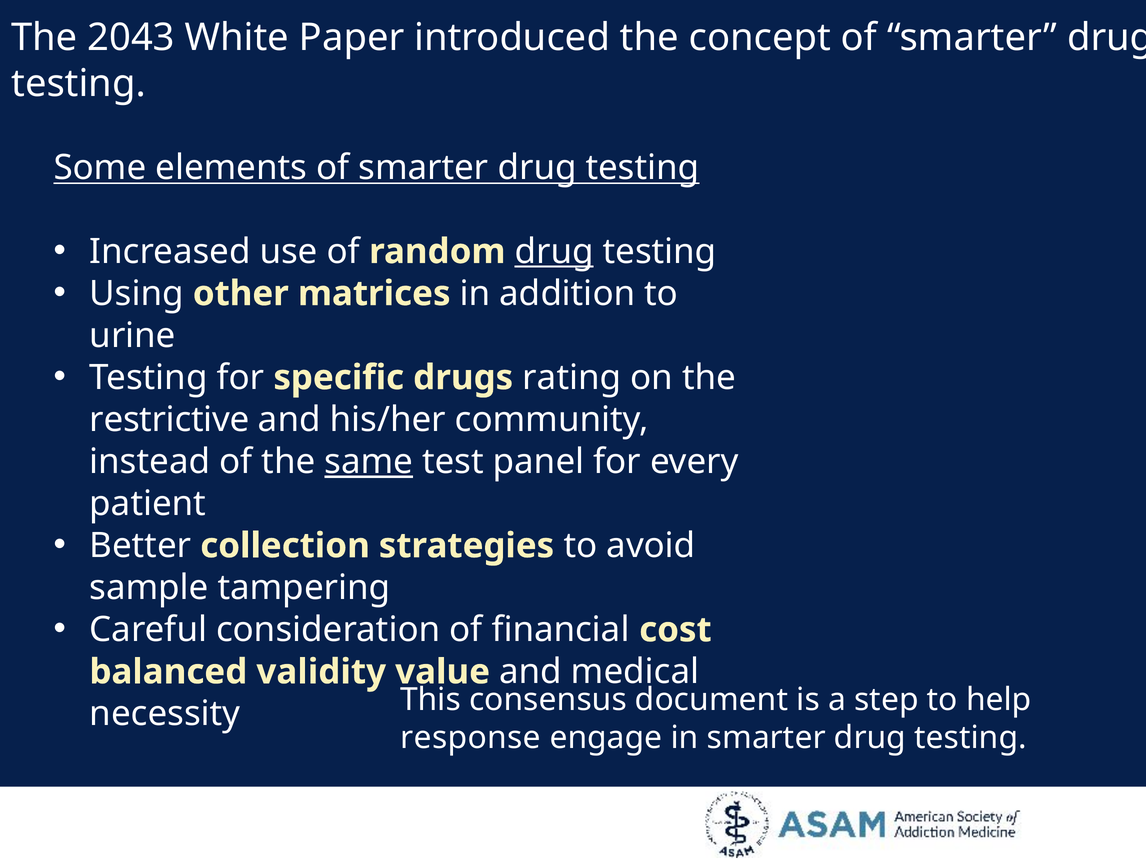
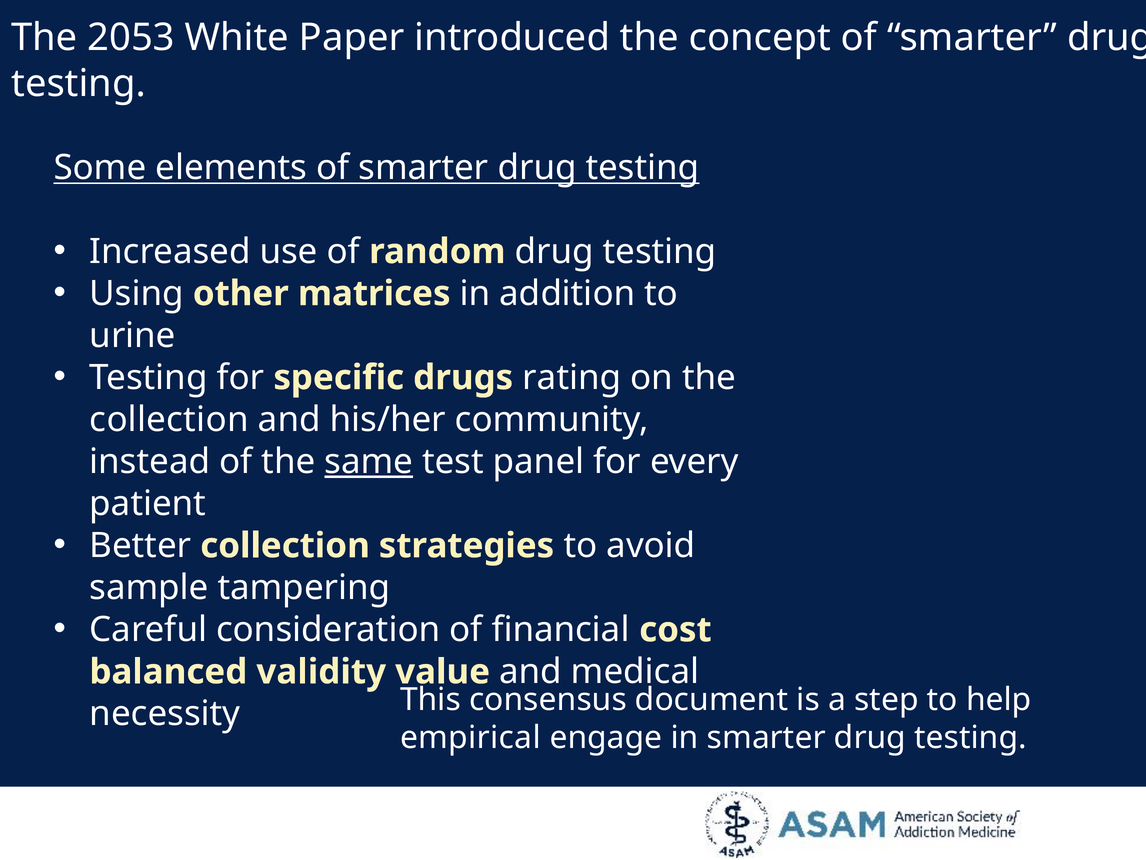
2043: 2043 -> 2053 (131, 38)
drug underline: present -> none (554, 251)
restrictive: restrictive -> collection (169, 419)
response: response -> empirical (470, 738)
